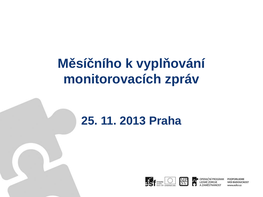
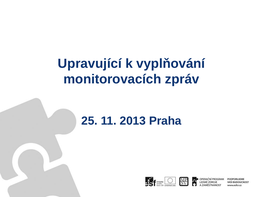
Měsíčního: Měsíčního -> Upravující (90, 64)
